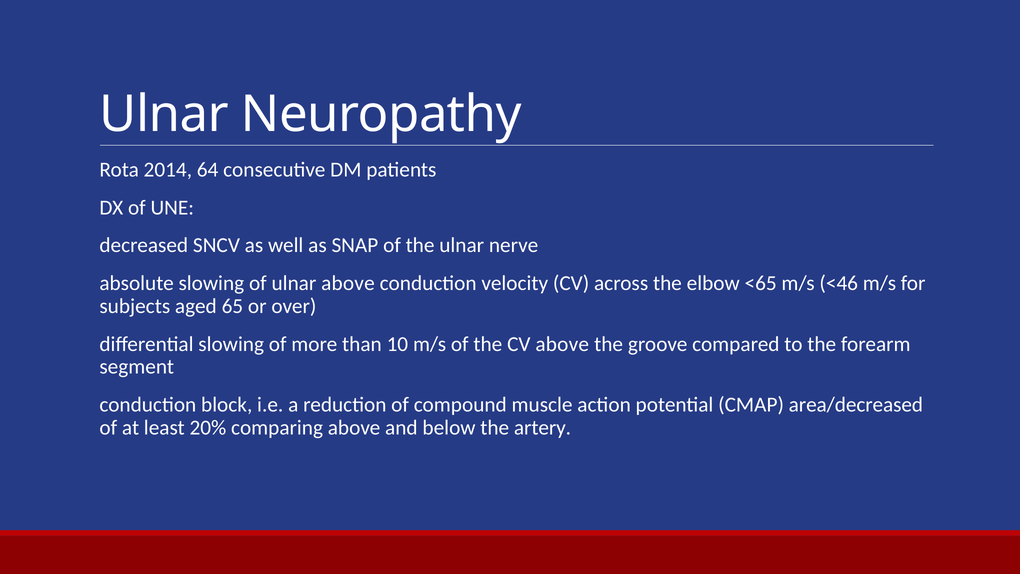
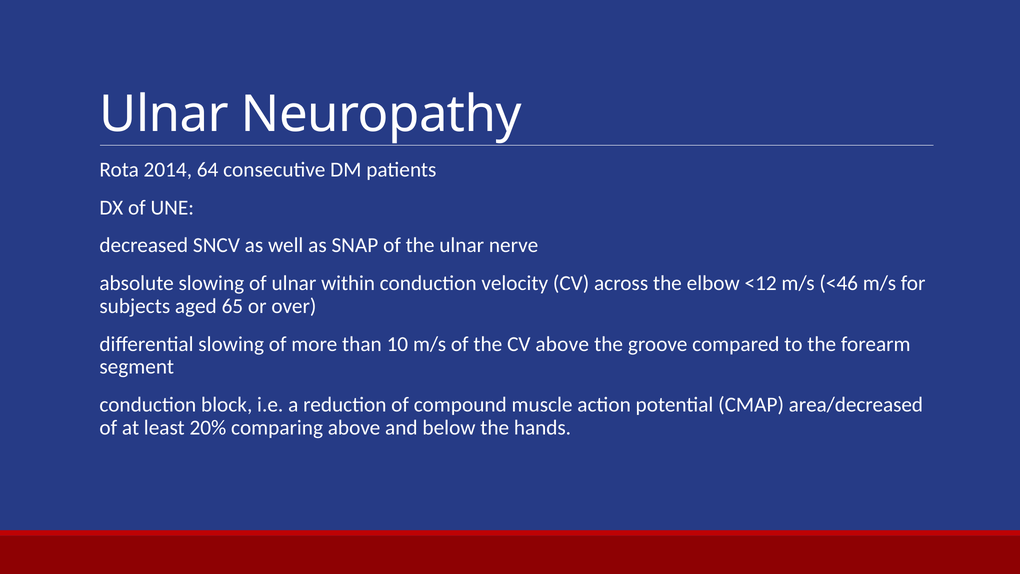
ulnar above: above -> within (348, 283)
<65: <65 -> <12 (761, 283)
artery: artery -> hands (543, 428)
